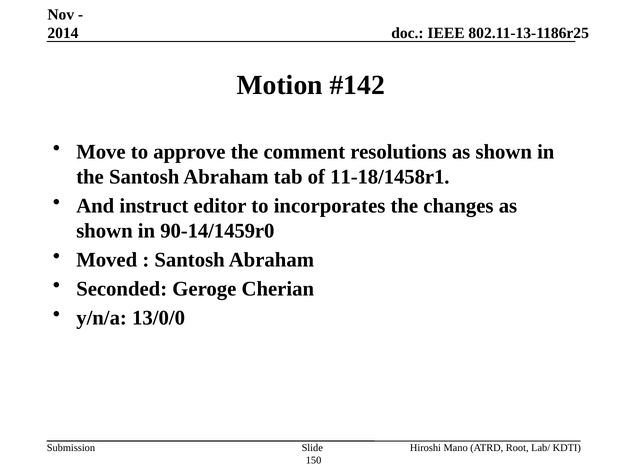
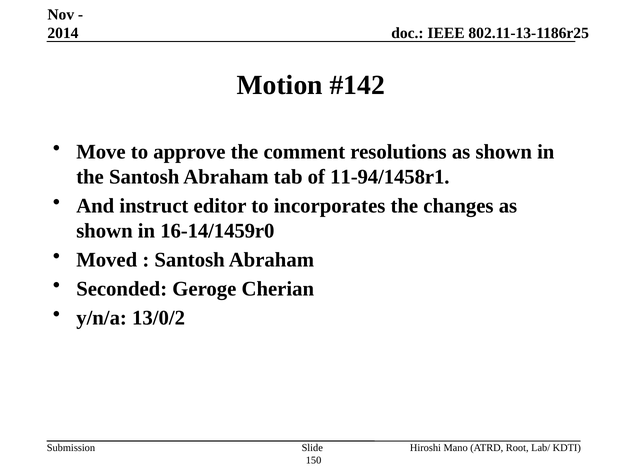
11-18/1458r1: 11-18/1458r1 -> 11-94/1458r1 (390, 177)
90-14/1459r0: 90-14/1459r0 -> 16-14/1459r0 (217, 231)
13/0/0: 13/0/0 -> 13/0/2 (159, 318)
